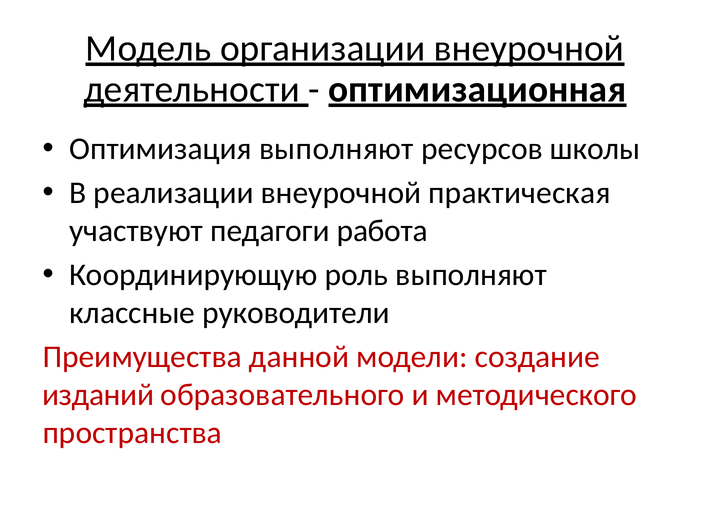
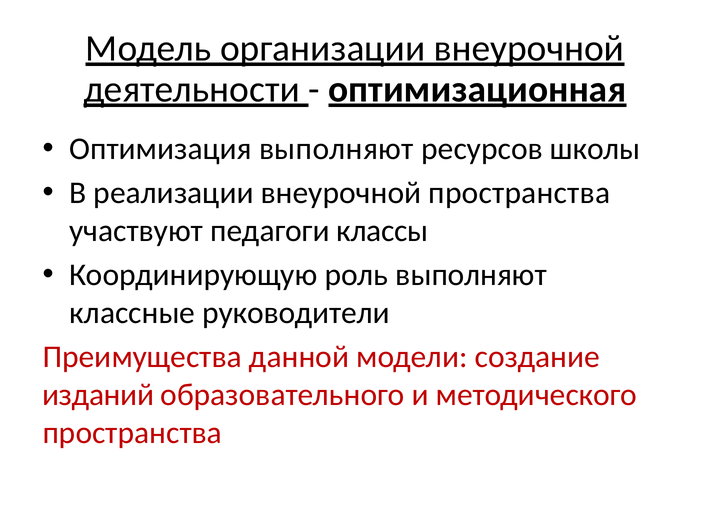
внеурочной практическая: практическая -> пространства (519, 193)
работа: работа -> классы (382, 231)
